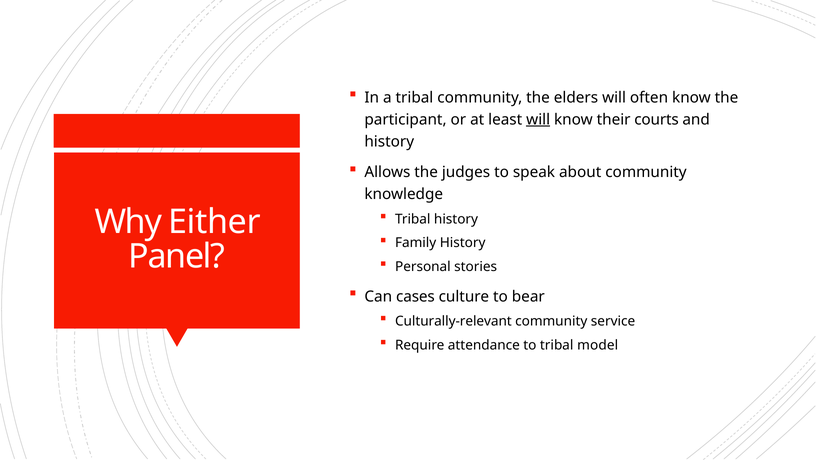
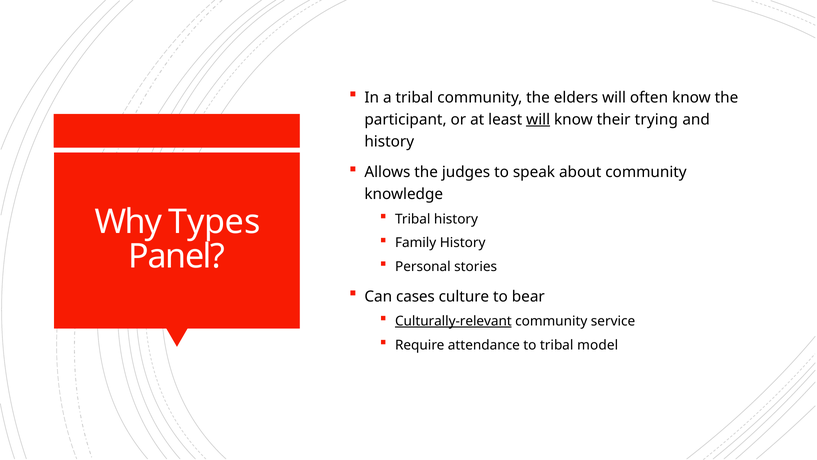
courts: courts -> trying (656, 119)
Either: Either -> Types (214, 222)
Culturally-relevant underline: none -> present (453, 321)
